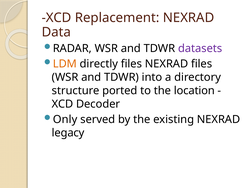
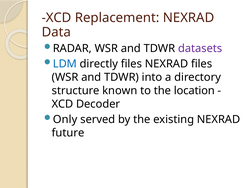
LDM colour: orange -> blue (65, 64)
ported: ported -> known (120, 90)
legacy: legacy -> future (68, 132)
